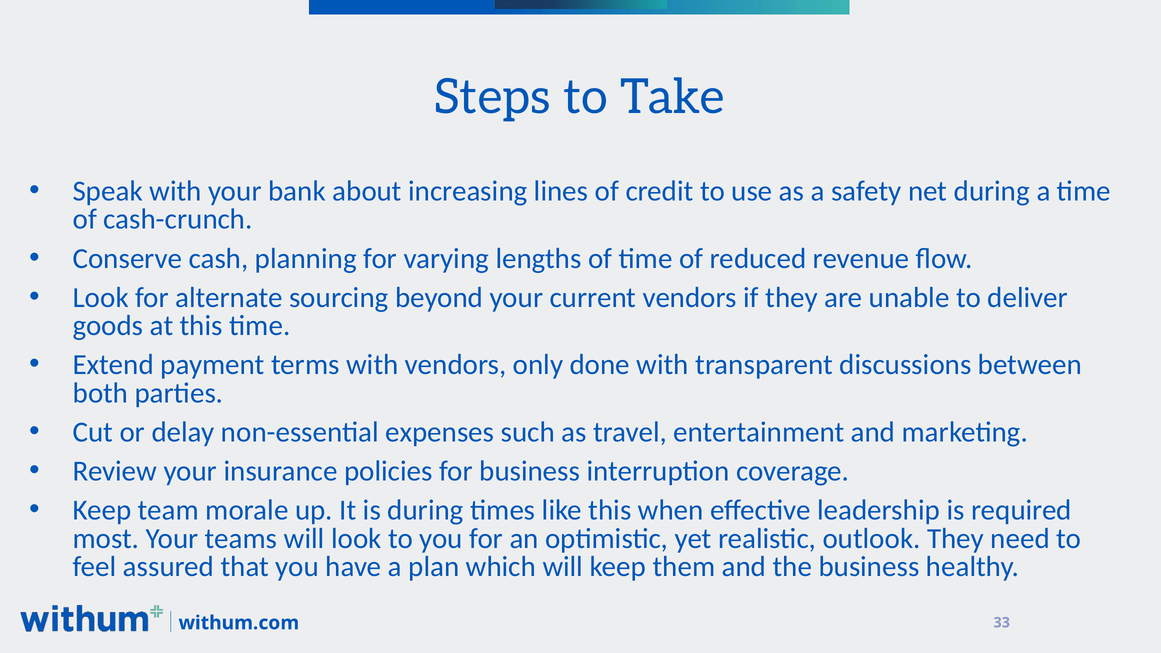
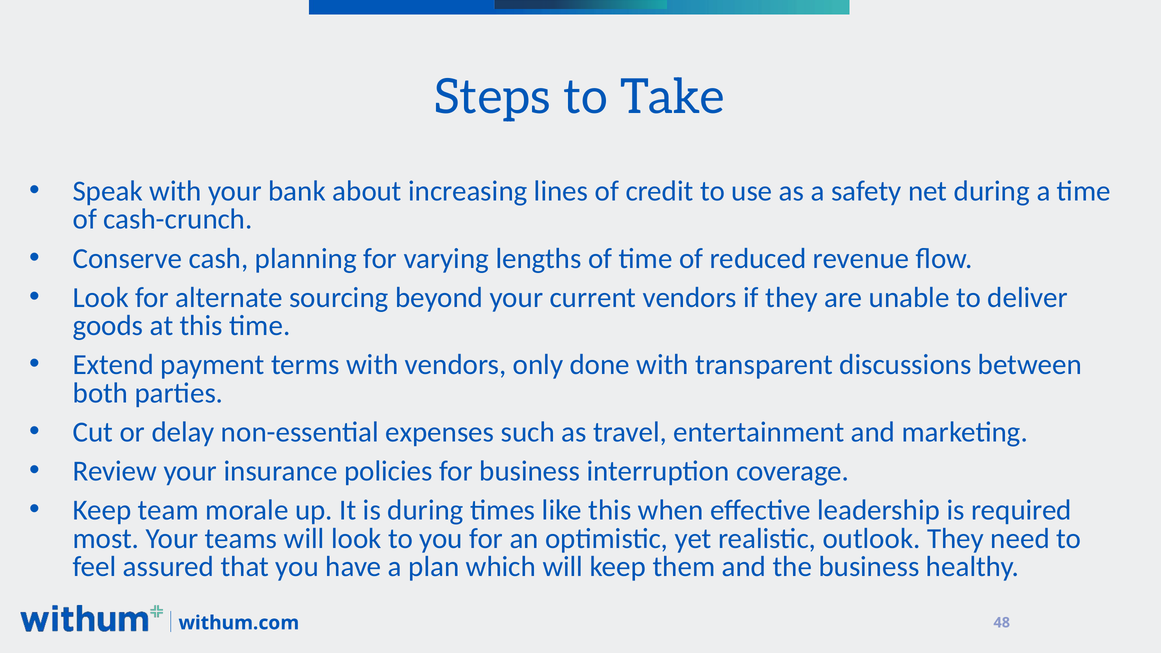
33: 33 -> 48 (1002, 623)
